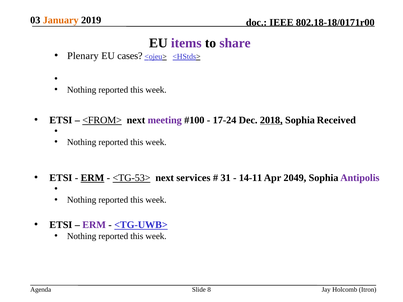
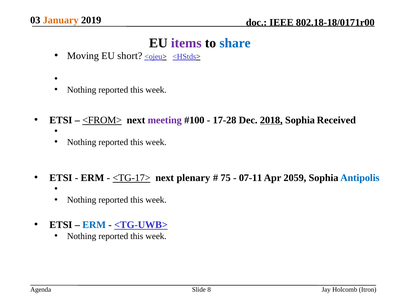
share colour: purple -> blue (235, 43)
Plenary: Plenary -> Moving (83, 56)
cases: cases -> short (130, 56)
17-24: 17-24 -> 17-28 (225, 120)
ERM underline: present -> none (92, 178)
<TG-53>: <TG-53> -> <TG-17> (132, 178)
services: services -> plenary (193, 178)
31: 31 -> 75 (226, 178)
14-11: 14-11 -> 07-11 (251, 178)
2049: 2049 -> 2059 (295, 178)
Antipolis colour: purple -> blue (360, 178)
ERM colour: purple -> blue (94, 225)
